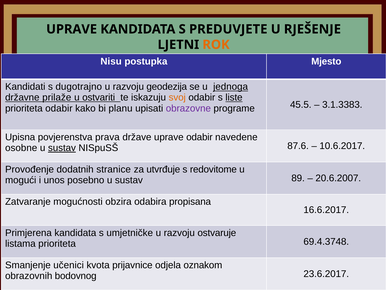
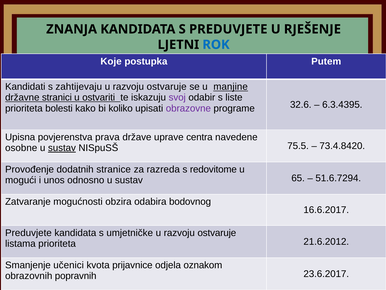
UPRAVE: UPRAVE -> ZNANJA (72, 29)
ROK colour: orange -> blue (216, 45)
Nisu: Nisu -> Koje (111, 61)
Mjesto: Mjesto -> Putem (326, 61)
dugotrajno: dugotrajno -> zahtijevaju (79, 87)
geodezija: geodezija -> ostvaruje (167, 87)
jednoga: jednoga -> manjine (231, 87)
prilaže: prilaže -> stranici (57, 97)
svoj colour: orange -> purple (177, 97)
liste underline: present -> none (234, 97)
prioriteta odabir: odabir -> bolesti (59, 108)
planu: planu -> koliko (121, 108)
45.5: 45.5 -> 32.6 (301, 104)
3.1.3383: 3.1.3383 -> 6.3.4395 (342, 104)
uprave odabir: odabir -> centra (199, 137)
87.6: 87.6 -> 75.5 (298, 146)
10.6.2017: 10.6.2017 -> 73.4.8420 (342, 146)
utvrđuje: utvrđuje -> razreda (163, 169)
posebno: posebno -> odnosno (86, 180)
89: 89 -> 65 (298, 178)
20.6.2007: 20.6.2007 -> 51.6.7294 (338, 178)
propisana: propisana -> bodovnog (190, 201)
Primjerena: Primjerena -> Preduvjete (28, 233)
69.4.3748: 69.4.3748 -> 21.6.2012 (326, 241)
bodovnog: bodovnog -> popravnih (76, 276)
